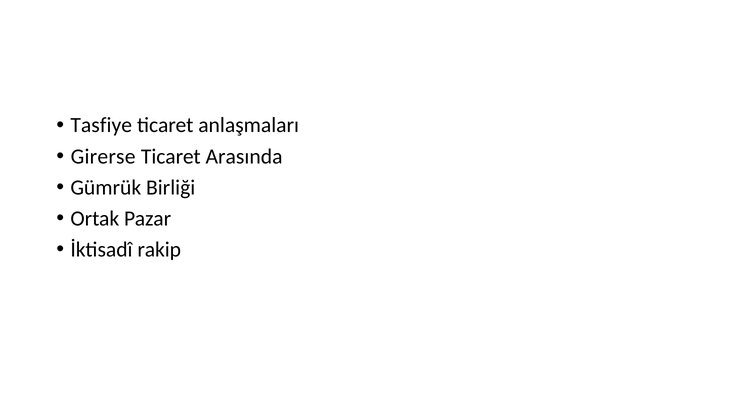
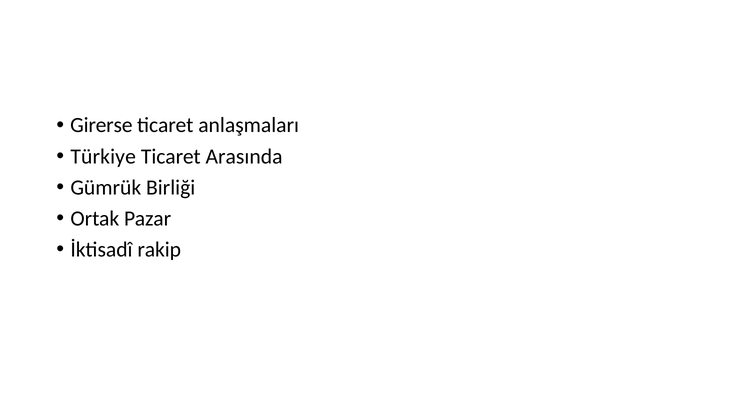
Tasfiye: Tasfiye -> Girerse (101, 125)
Girerse: Girerse -> Türkiye (103, 156)
